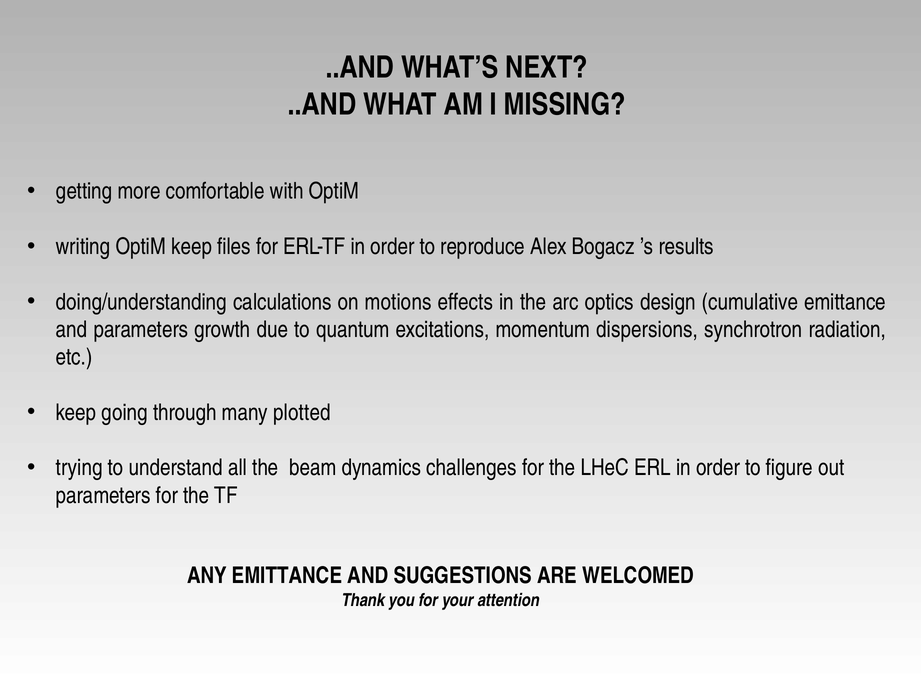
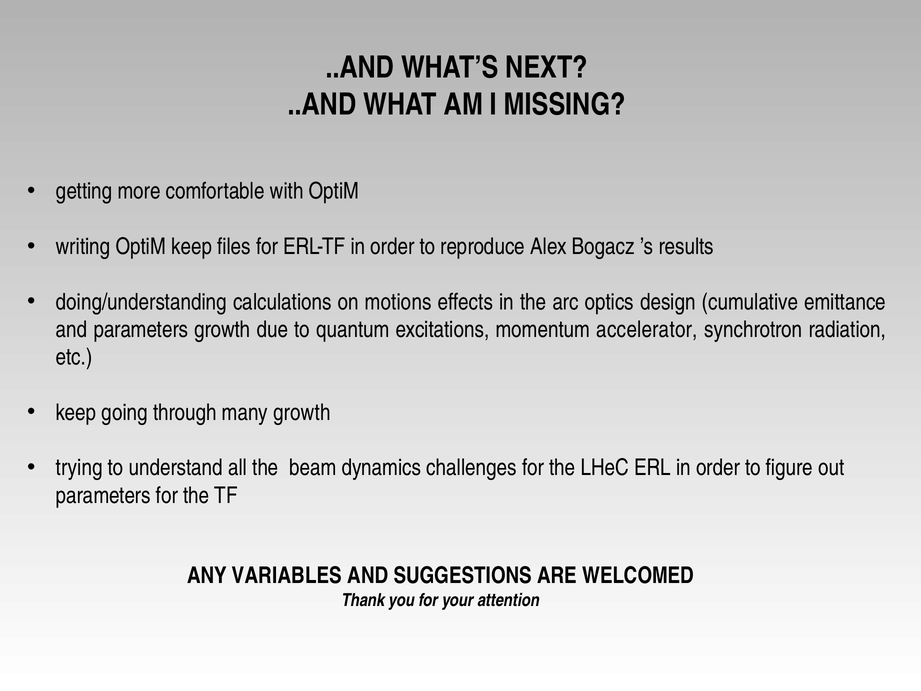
dispersions: dispersions -> accelerator (647, 329)
many plotted: plotted -> growth (302, 412)
ANY EMITTANCE: EMITTANCE -> VARIABLES (287, 576)
